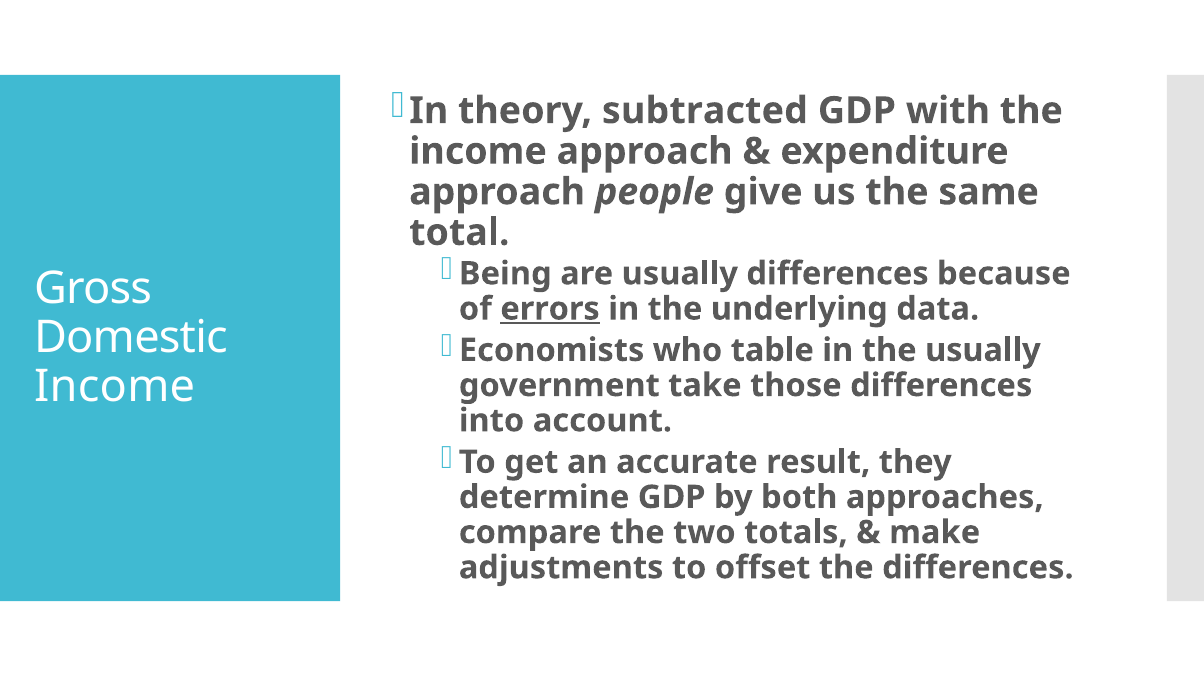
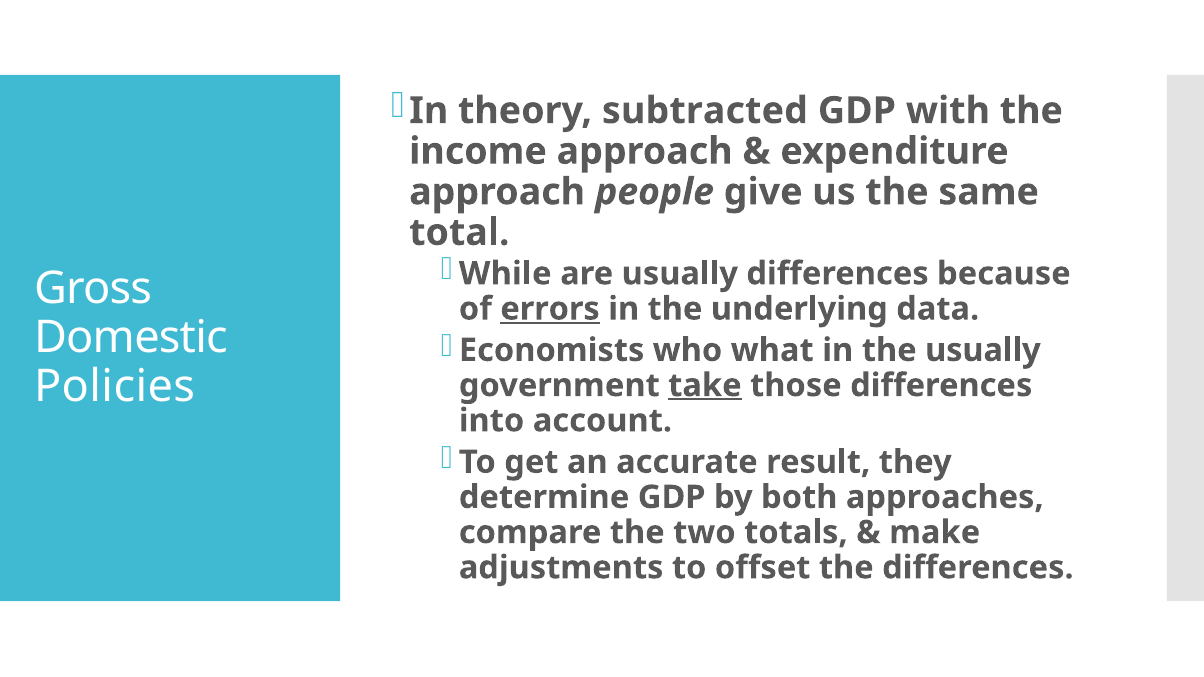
Being: Being -> While (505, 274)
table: table -> what (772, 350)
Income: Income -> Policies (115, 387)
take underline: none -> present (705, 386)
